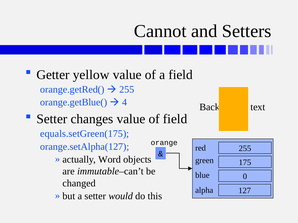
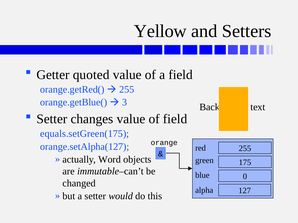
Cannot: Cannot -> Yellow (160, 31)
yellow: yellow -> quoted (91, 75)
4: 4 -> 3 (125, 102)
